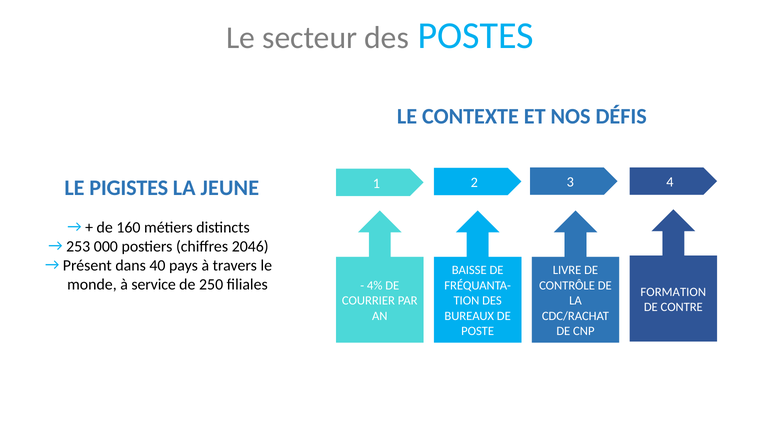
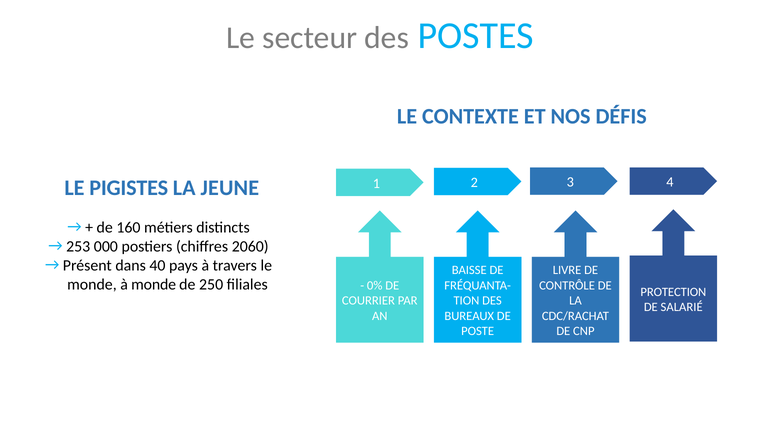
2046: 2046 -> 2060 (250, 246)
à service: service -> monde (154, 284)
4%: 4% -> 0% (375, 285)
FORMATION: FORMATION -> PROTECTION (673, 291)
CONTRE: CONTRE -> SALARIÉ (682, 307)
